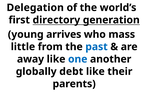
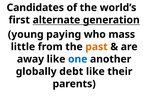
Delegation: Delegation -> Candidates (35, 8)
directory: directory -> alternate (56, 20)
arrives: arrives -> paying (64, 34)
past colour: blue -> orange (97, 47)
